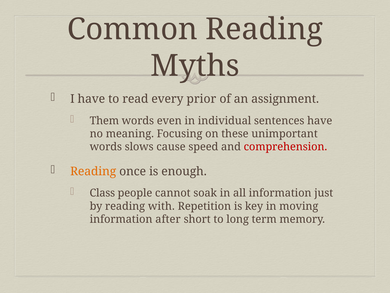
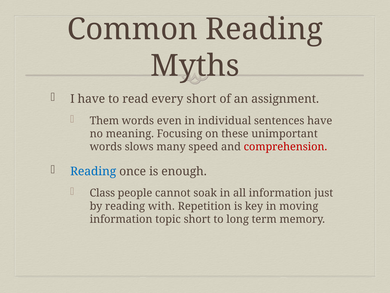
every prior: prior -> short (201, 99)
cause: cause -> many (171, 147)
Reading colour: orange -> blue (93, 171)
after: after -> topic (168, 219)
